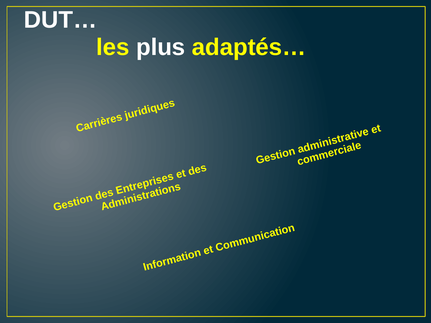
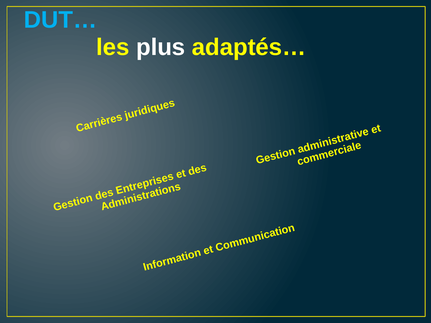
DUT… colour: white -> light blue (61, 20)
